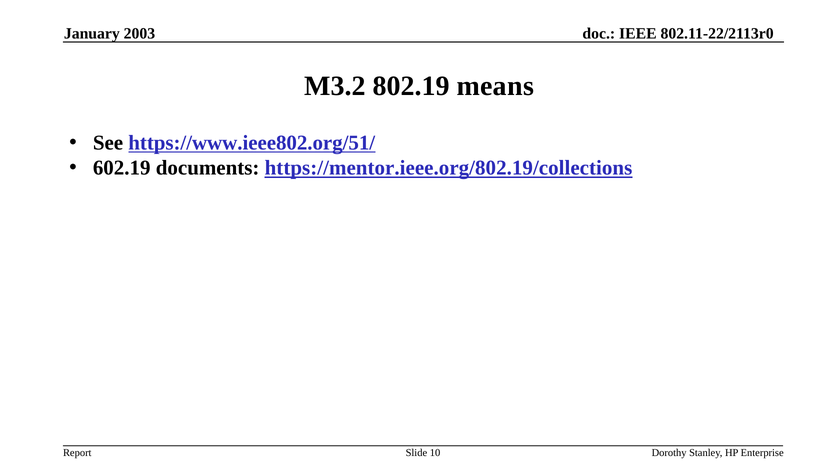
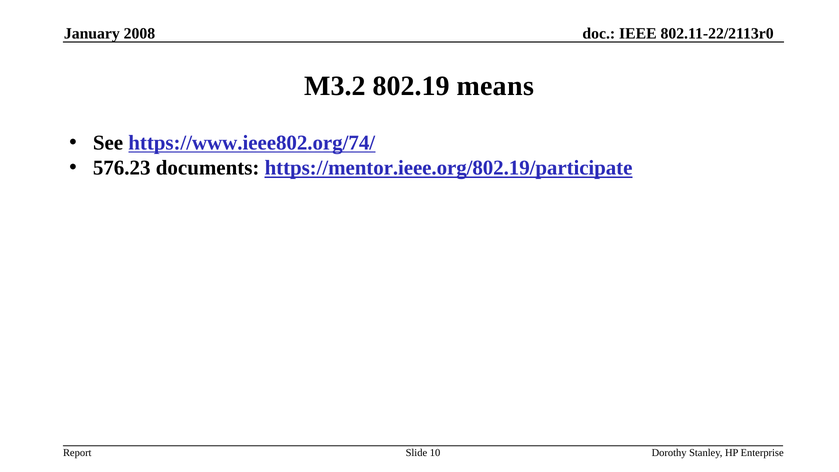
2003: 2003 -> 2008 (139, 34)
https://www.ieee802.org/51/: https://www.ieee802.org/51/ -> https://www.ieee802.org/74/ (252, 143)
602.19: 602.19 -> 576.23 (122, 168)
https://mentor.ieee.org/802.19/collections: https://mentor.ieee.org/802.19/collections -> https://mentor.ieee.org/802.19/participate (449, 168)
